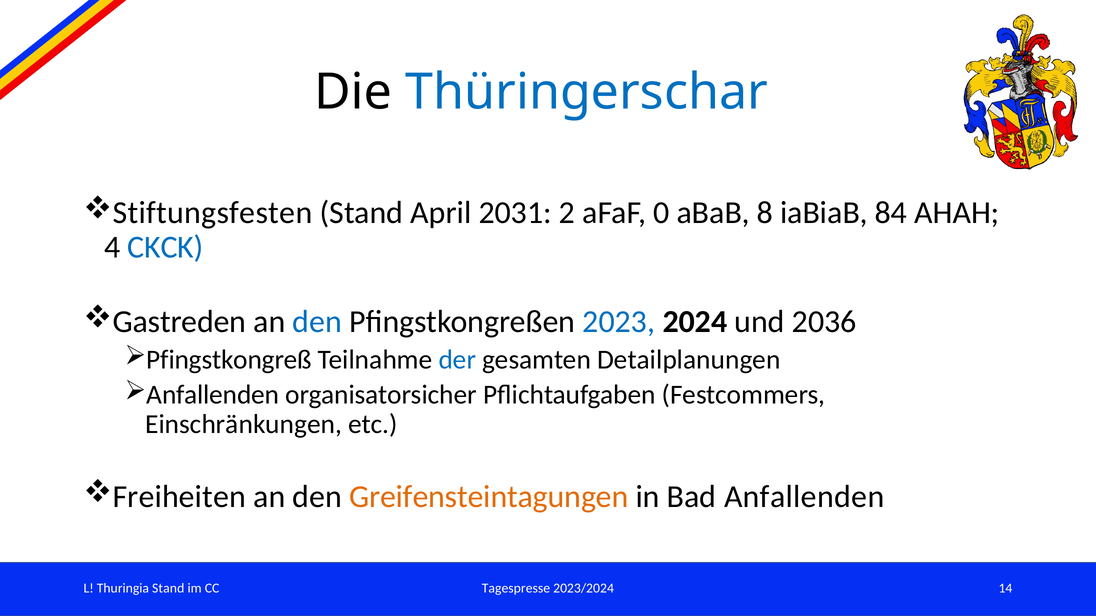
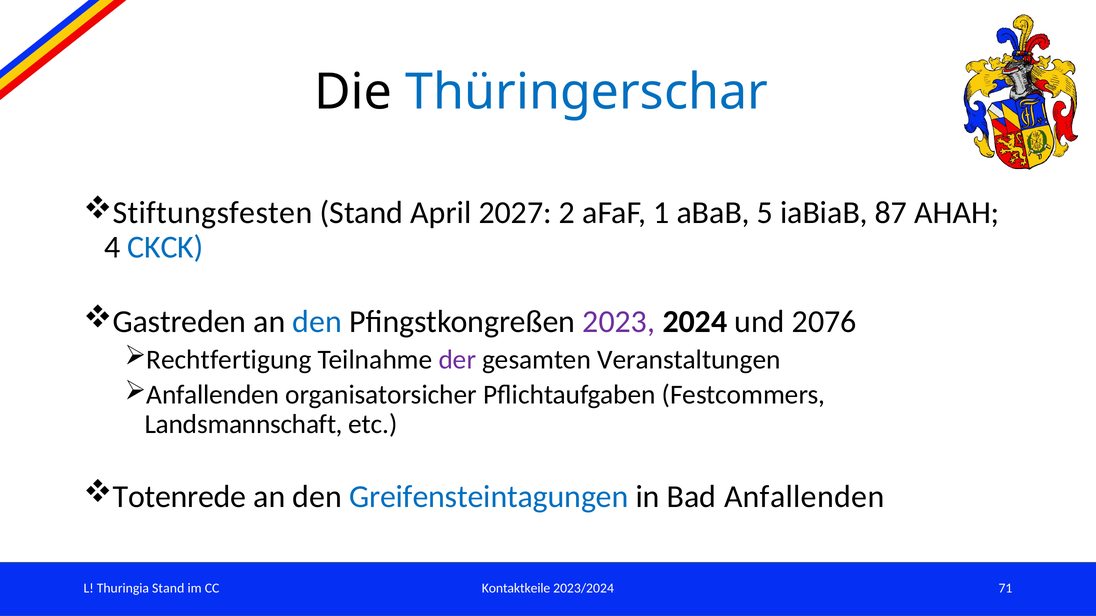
2031: 2031 -> 2027 (515, 213)
0: 0 -> 1 (661, 213)
8: 8 -> 5 (765, 213)
84: 84 -> 87 (891, 213)
2023 colour: blue -> purple (619, 322)
2036: 2036 -> 2076 (824, 322)
Pfingstkongreß: Pfingstkongreß -> Rechtfertigung (229, 360)
der colour: blue -> purple (457, 360)
Detailplanungen: Detailplanungen -> Veranstaltungen (689, 360)
Einschränkungen: Einschränkungen -> Landsmannschaft (244, 425)
Freiheiten: Freiheiten -> Totenrede (179, 497)
Greifensteintagungen colour: orange -> blue (489, 497)
Tagespresse: Tagespresse -> Kontaktkeile (516, 589)
14: 14 -> 71 (1005, 589)
